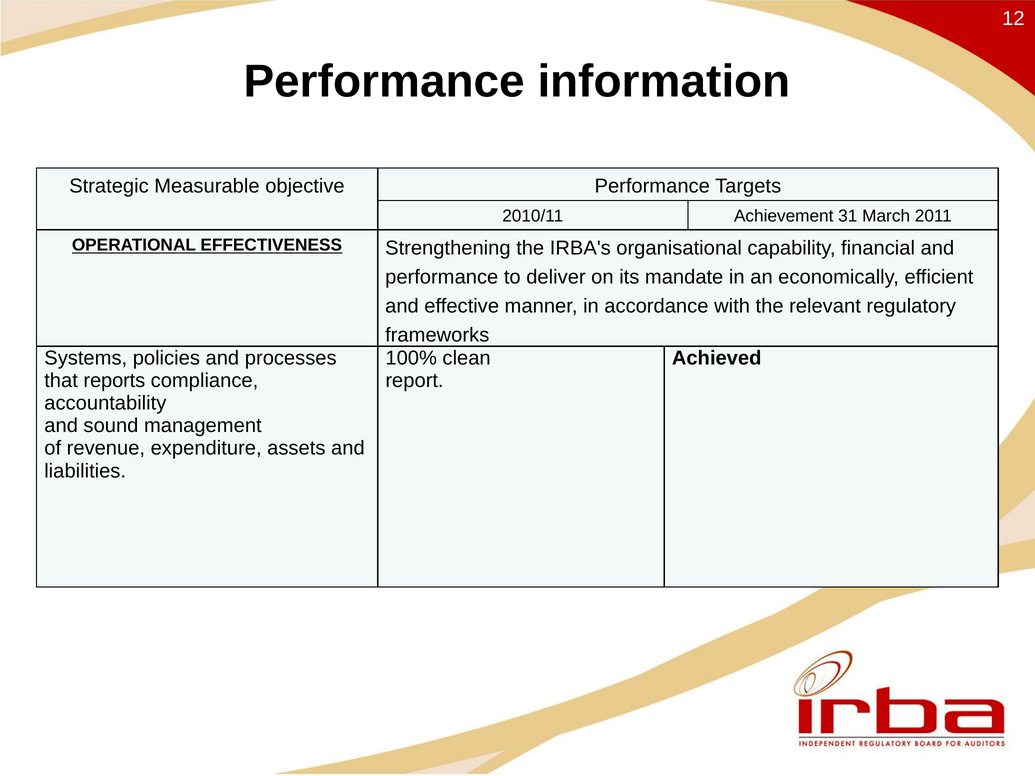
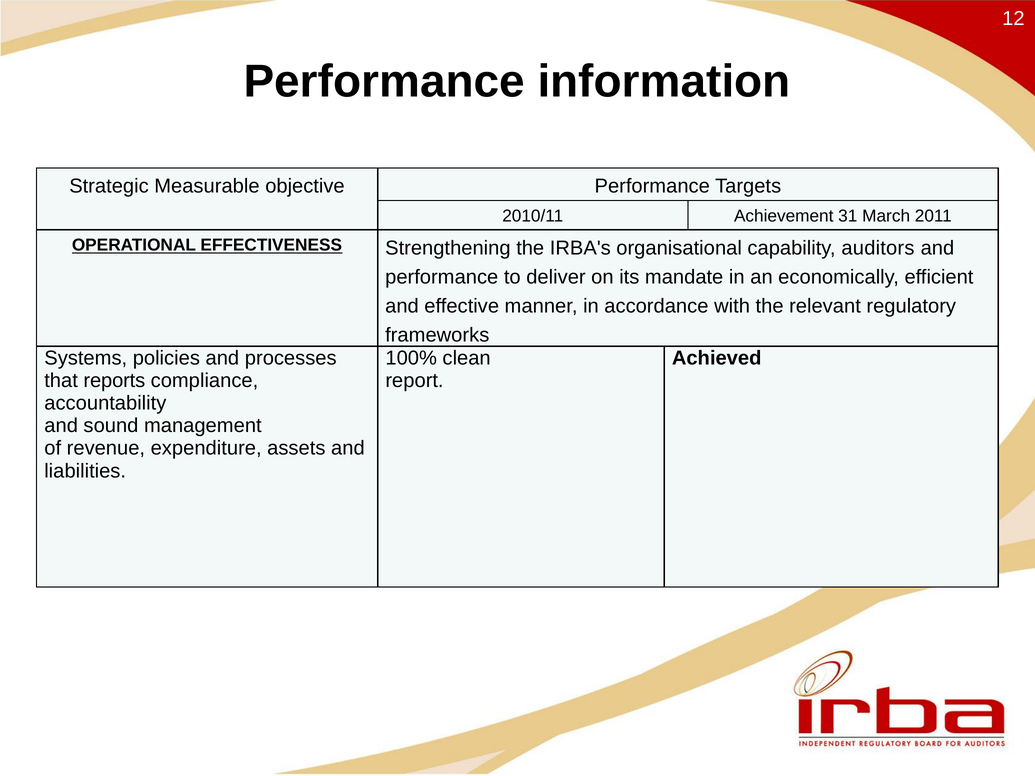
financial: financial -> auditors (878, 248)
